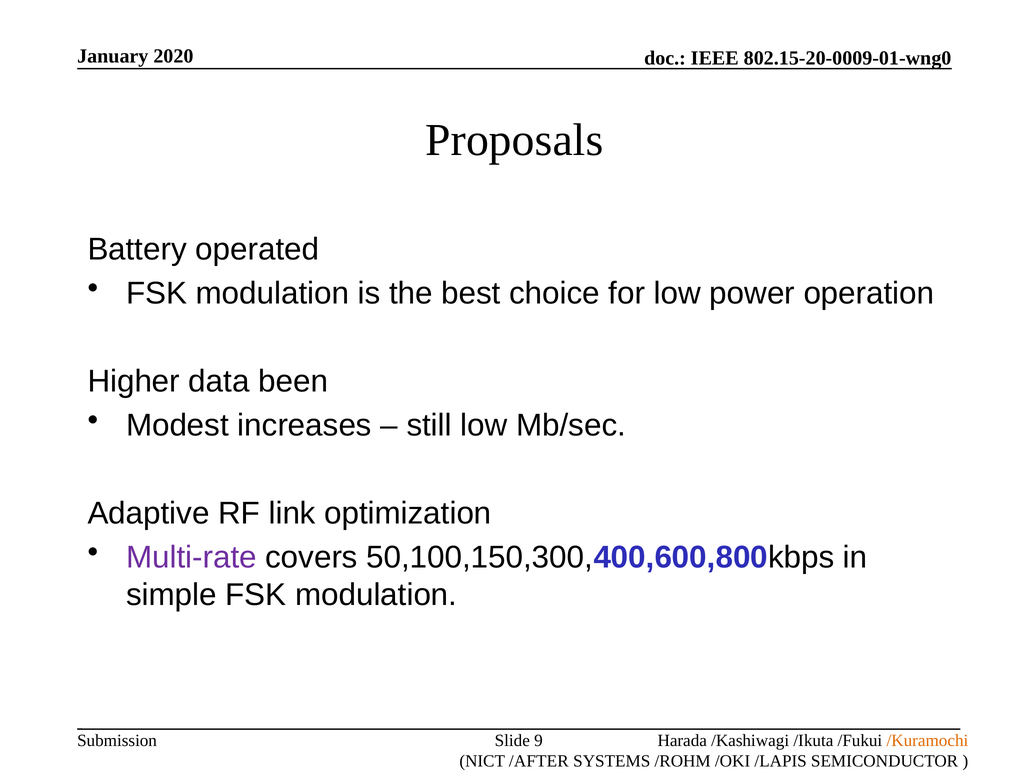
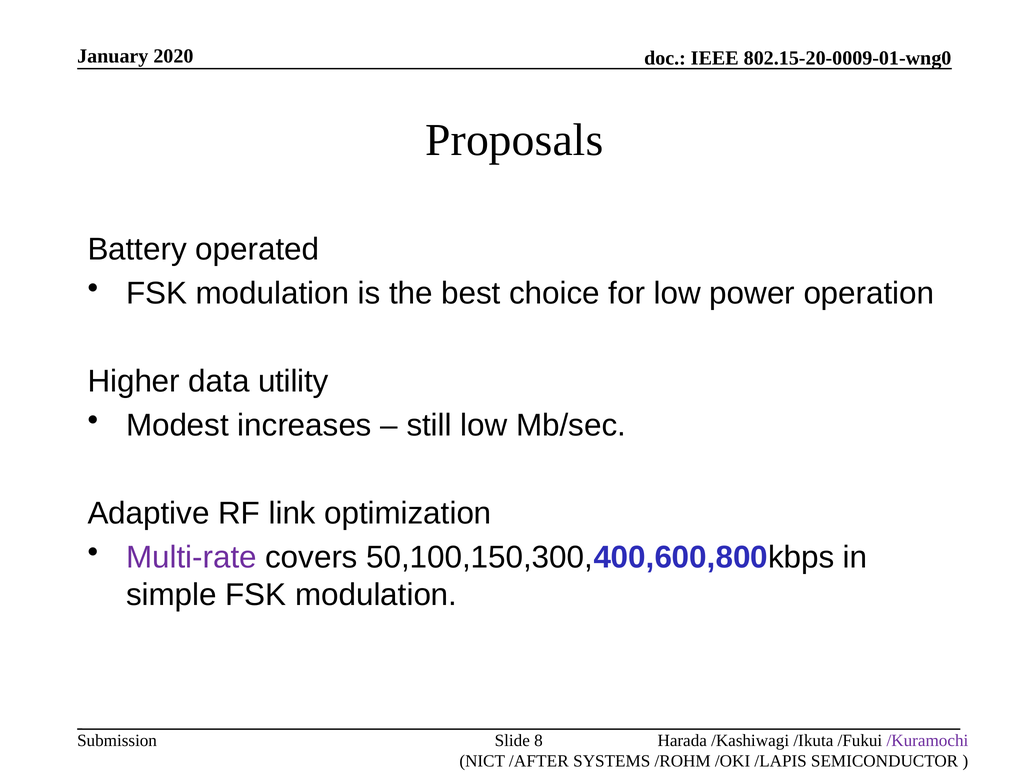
been: been -> utility (293, 381)
9: 9 -> 8 (538, 740)
/Kuramochi colour: orange -> purple (927, 740)
